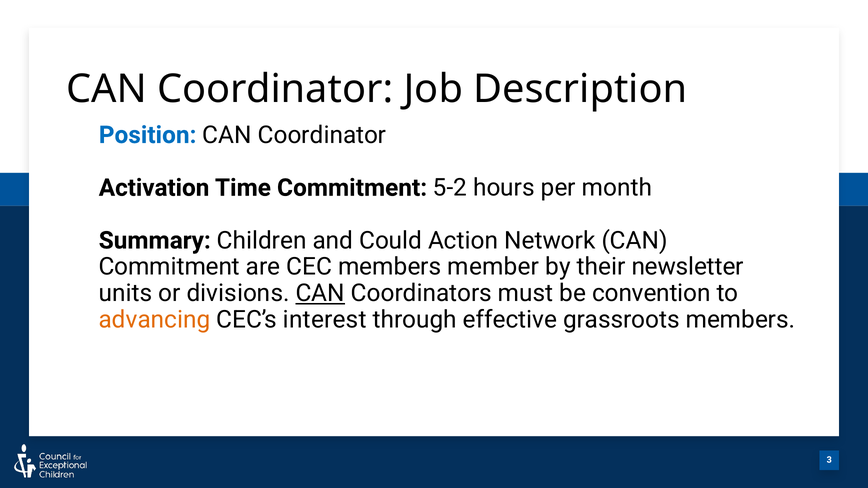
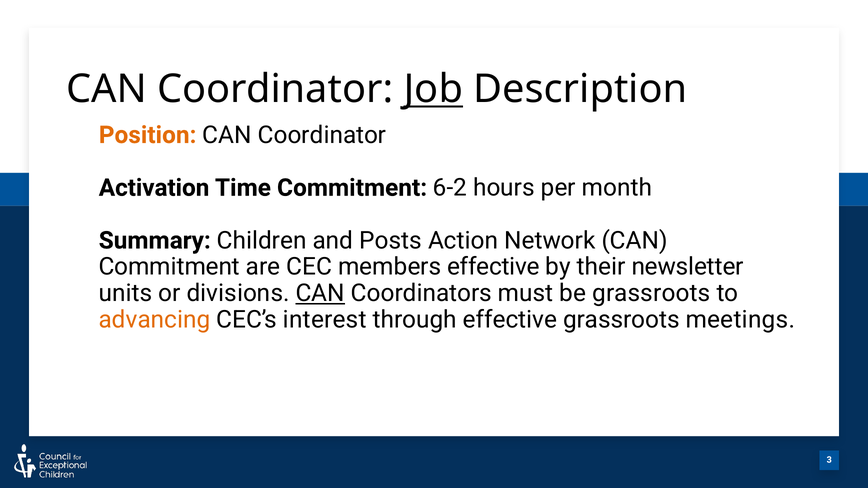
Job underline: none -> present (433, 89)
Position colour: blue -> orange (148, 135)
5-2: 5-2 -> 6-2 (450, 188)
Could: Could -> Posts (391, 241)
members member: member -> effective (493, 267)
be convention: convention -> grassroots (651, 293)
grassroots members: members -> meetings (740, 320)
